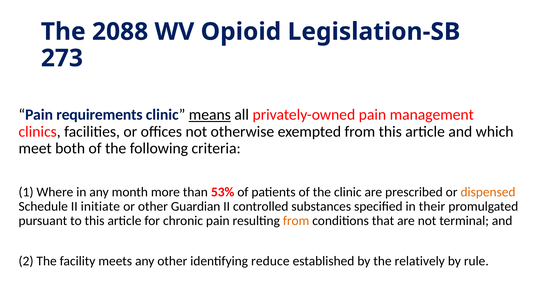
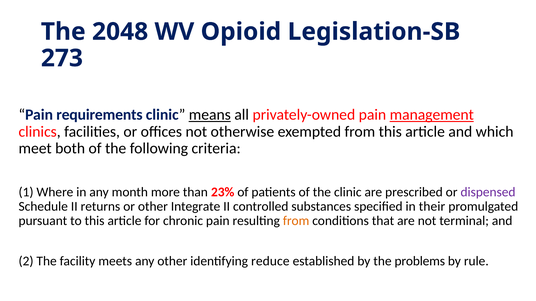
2088: 2088 -> 2048 (120, 32)
management underline: none -> present (432, 115)
53%: 53% -> 23% (223, 192)
dispensed colour: orange -> purple (488, 192)
initiate: initiate -> returns (100, 207)
Guardian: Guardian -> Integrate (196, 207)
relatively: relatively -> problems (420, 261)
